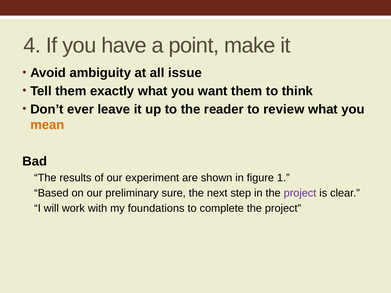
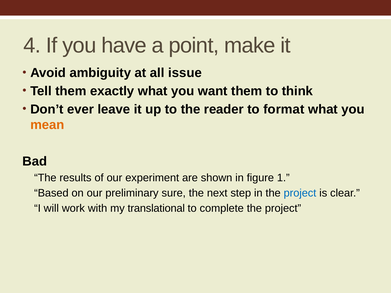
review: review -> format (284, 109)
project colour: purple -> blue (300, 193)
foundations: foundations -> translational (156, 208)
